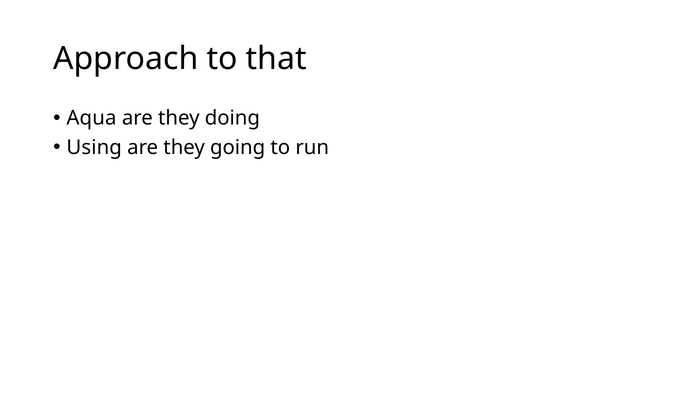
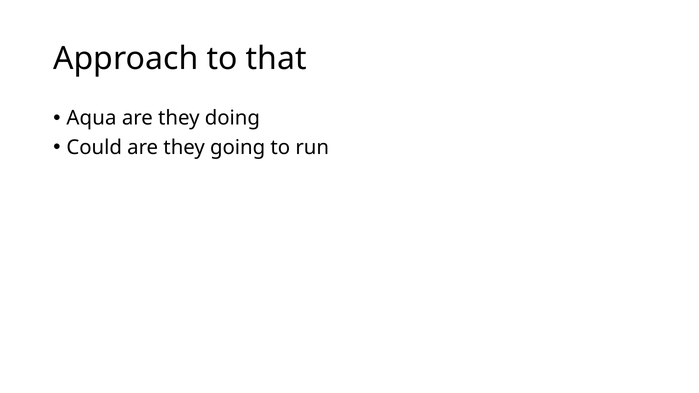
Using: Using -> Could (94, 147)
